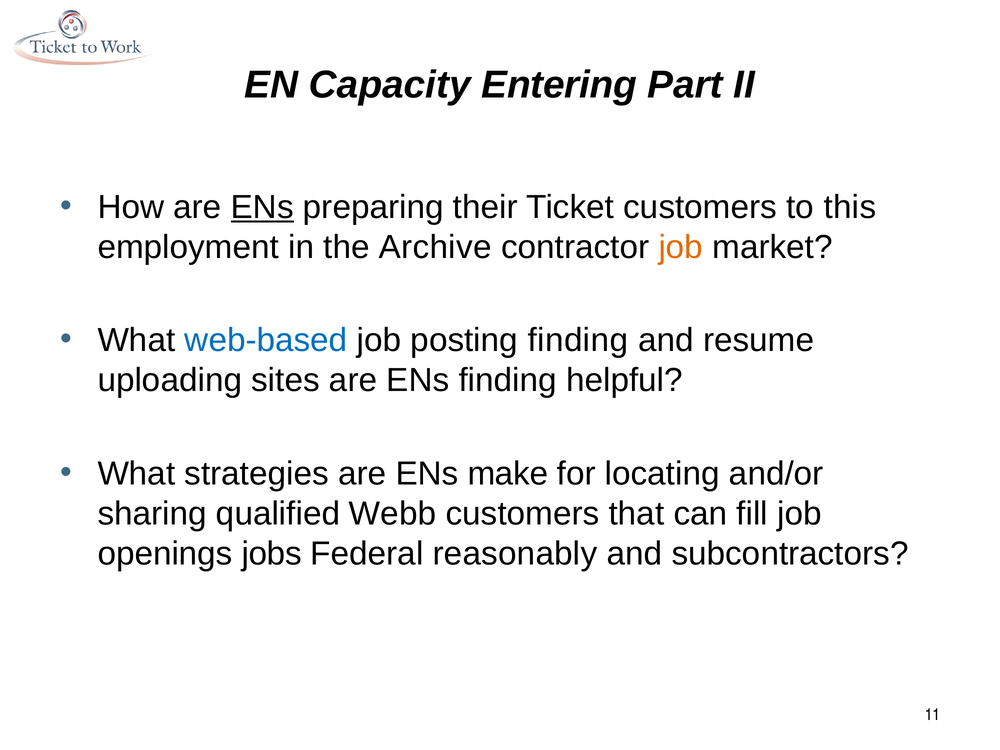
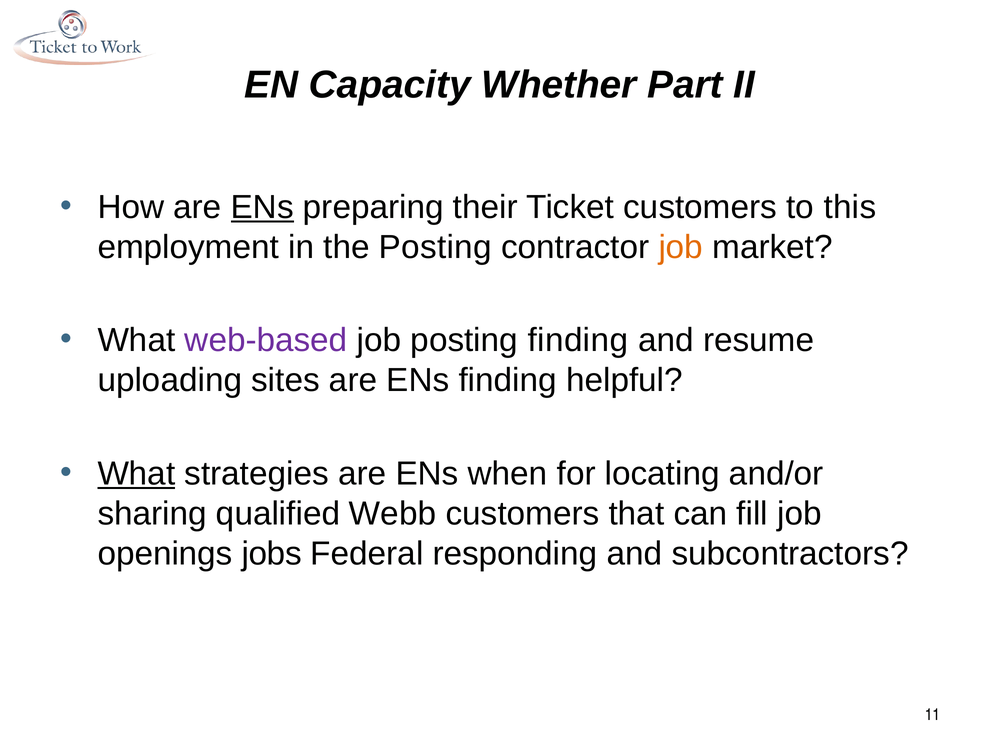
Entering: Entering -> Whether (559, 85)
the Archive: Archive -> Posting (435, 247)
web-based colour: blue -> purple (266, 340)
What underline: none -> present (136, 474)
make: make -> when (508, 474)
reasonably: reasonably -> responding (515, 554)
